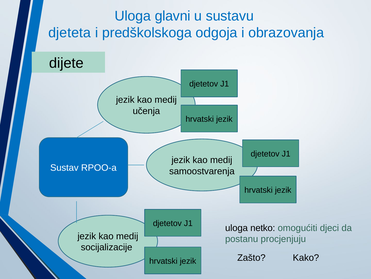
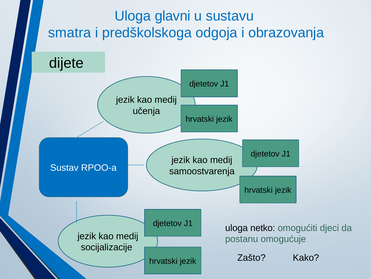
djeteta: djeteta -> smatra (70, 33)
procjenjuju: procjenjuju -> omogućuje (283, 239)
